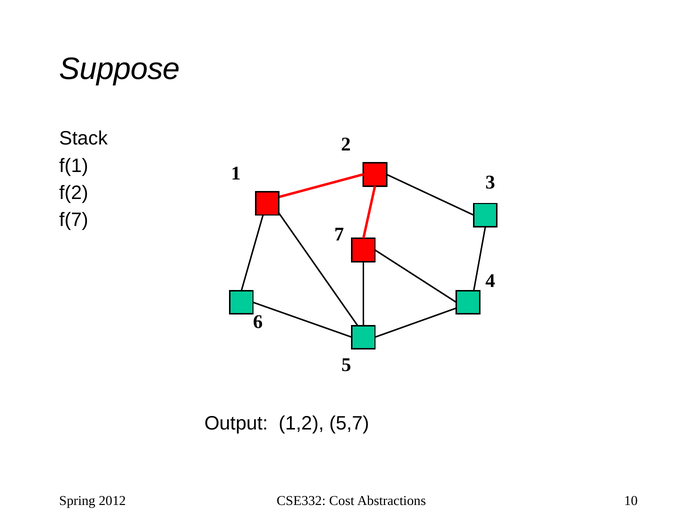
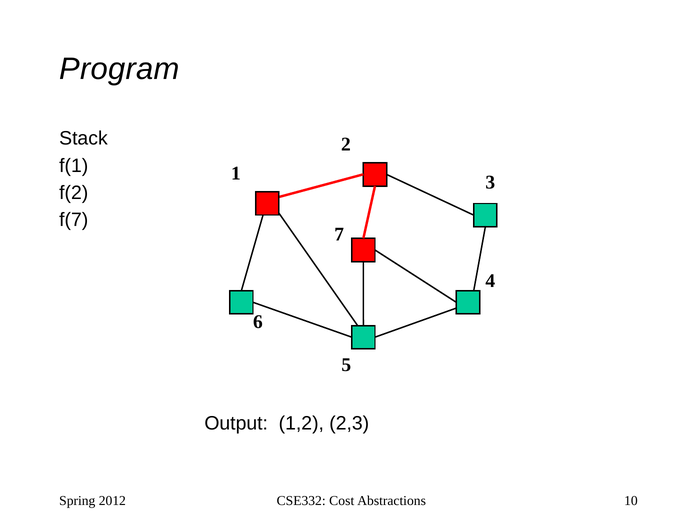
Suppose: Suppose -> Program (119, 69)
5,7: 5,7 -> 2,3 (349, 423)
